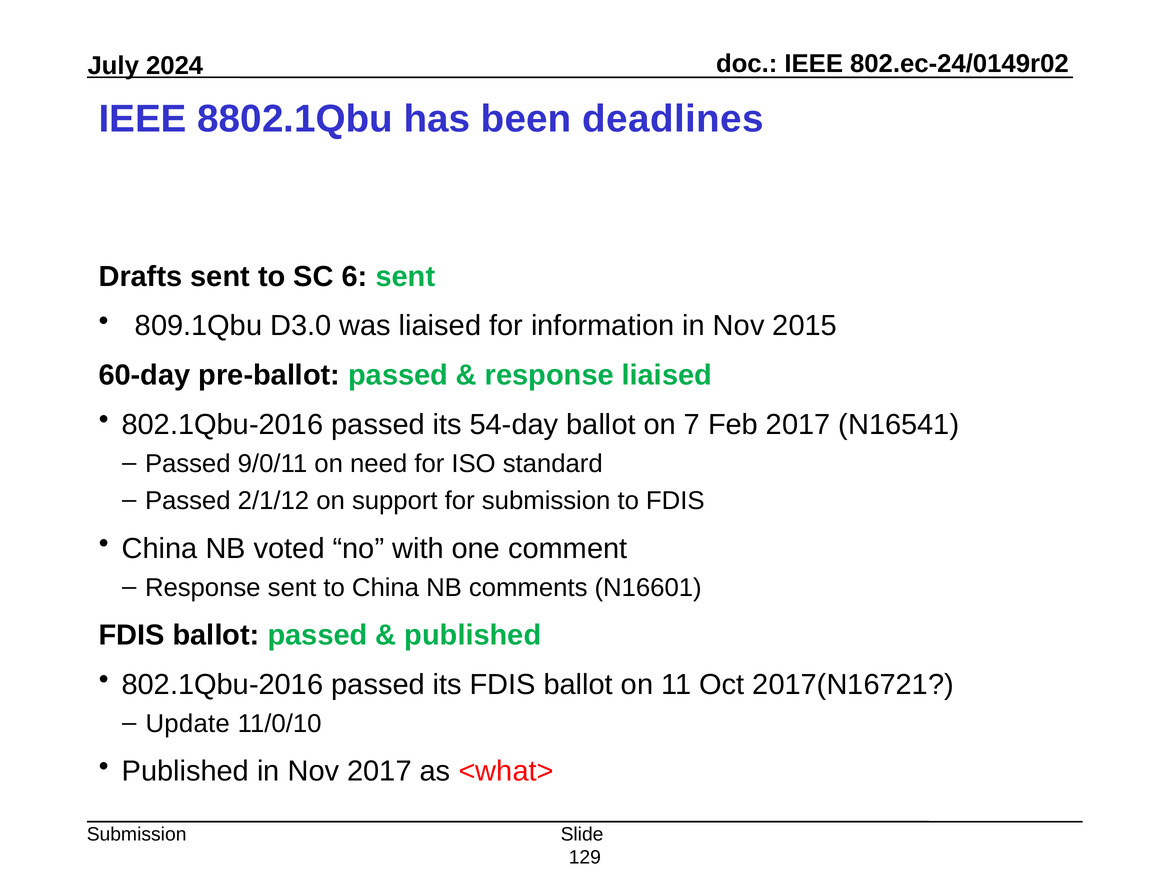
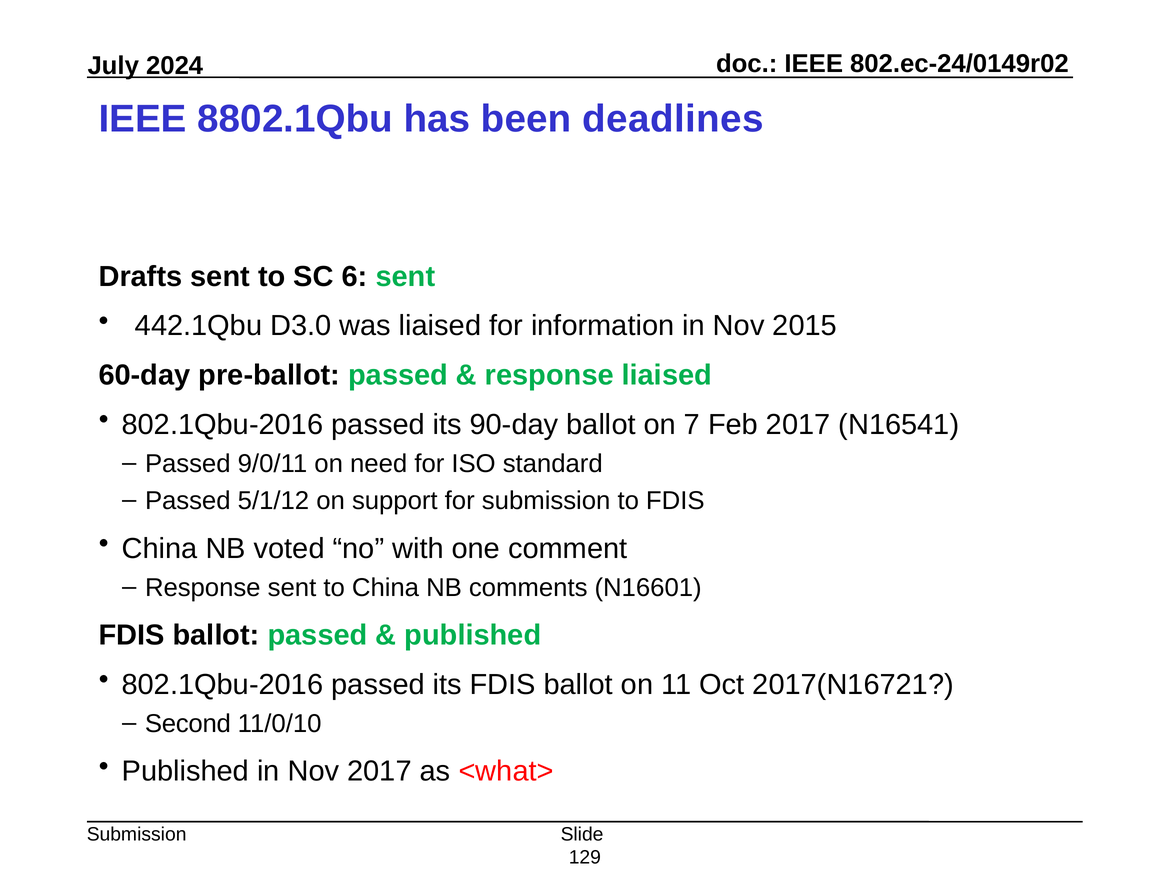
809.1Qbu: 809.1Qbu -> 442.1Qbu (199, 326)
54-day: 54-day -> 90-day (514, 425)
2/1/12: 2/1/12 -> 5/1/12 (273, 501)
Update: Update -> Second (188, 724)
